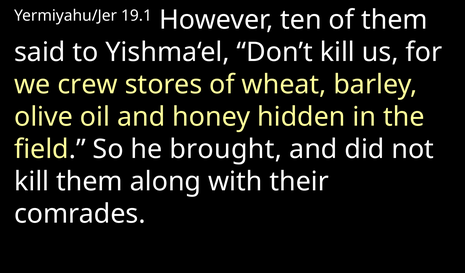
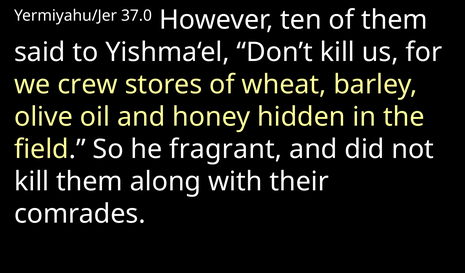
19.1: 19.1 -> 37.0 (136, 16)
brought: brought -> fragrant (226, 149)
